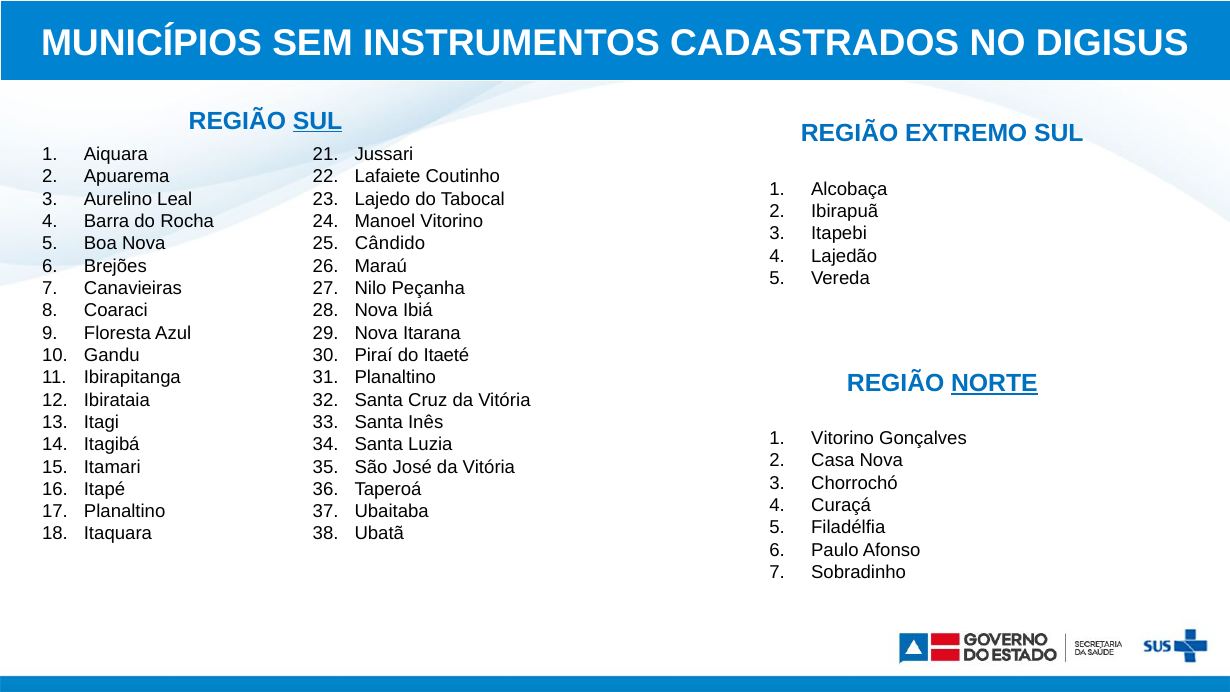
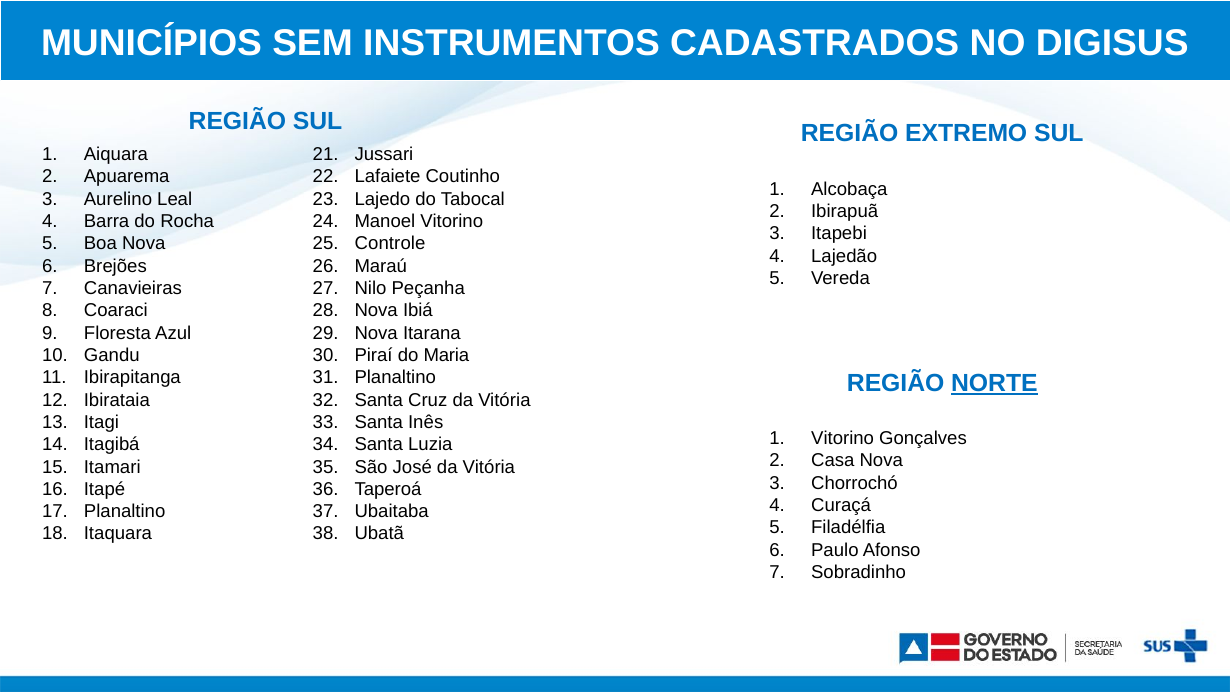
SUL underline: present -> none (318, 121)
Cândido: Cândido -> Controle (390, 244)
Itaeté: Itaeté -> Maria (446, 355)
